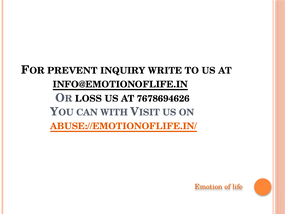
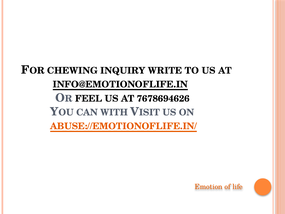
PREVENT: PREVENT -> CHEWING (72, 71)
LOSS: LOSS -> FEEL (89, 98)
